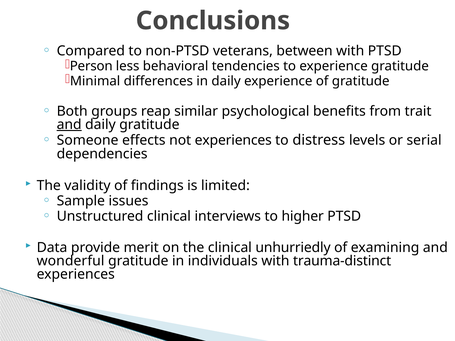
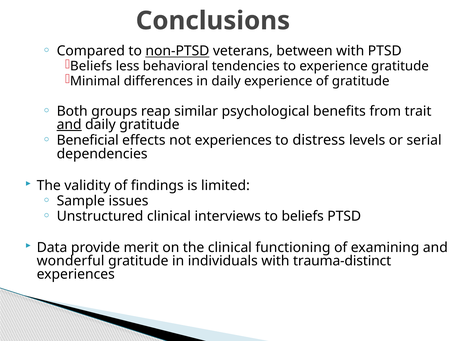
non-PTSD underline: none -> present (177, 51)
Person: Person -> Beliefs (91, 66)
Someone: Someone -> Beneficial (88, 140)
to higher: higher -> beliefs (303, 216)
unhurriedly: unhurriedly -> functioning (293, 248)
